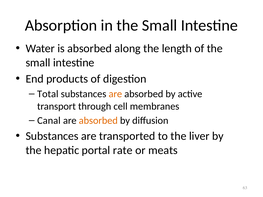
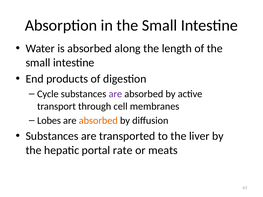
Total: Total -> Cycle (48, 94)
are colour: orange -> purple (115, 94)
Canal: Canal -> Lobes (49, 121)
